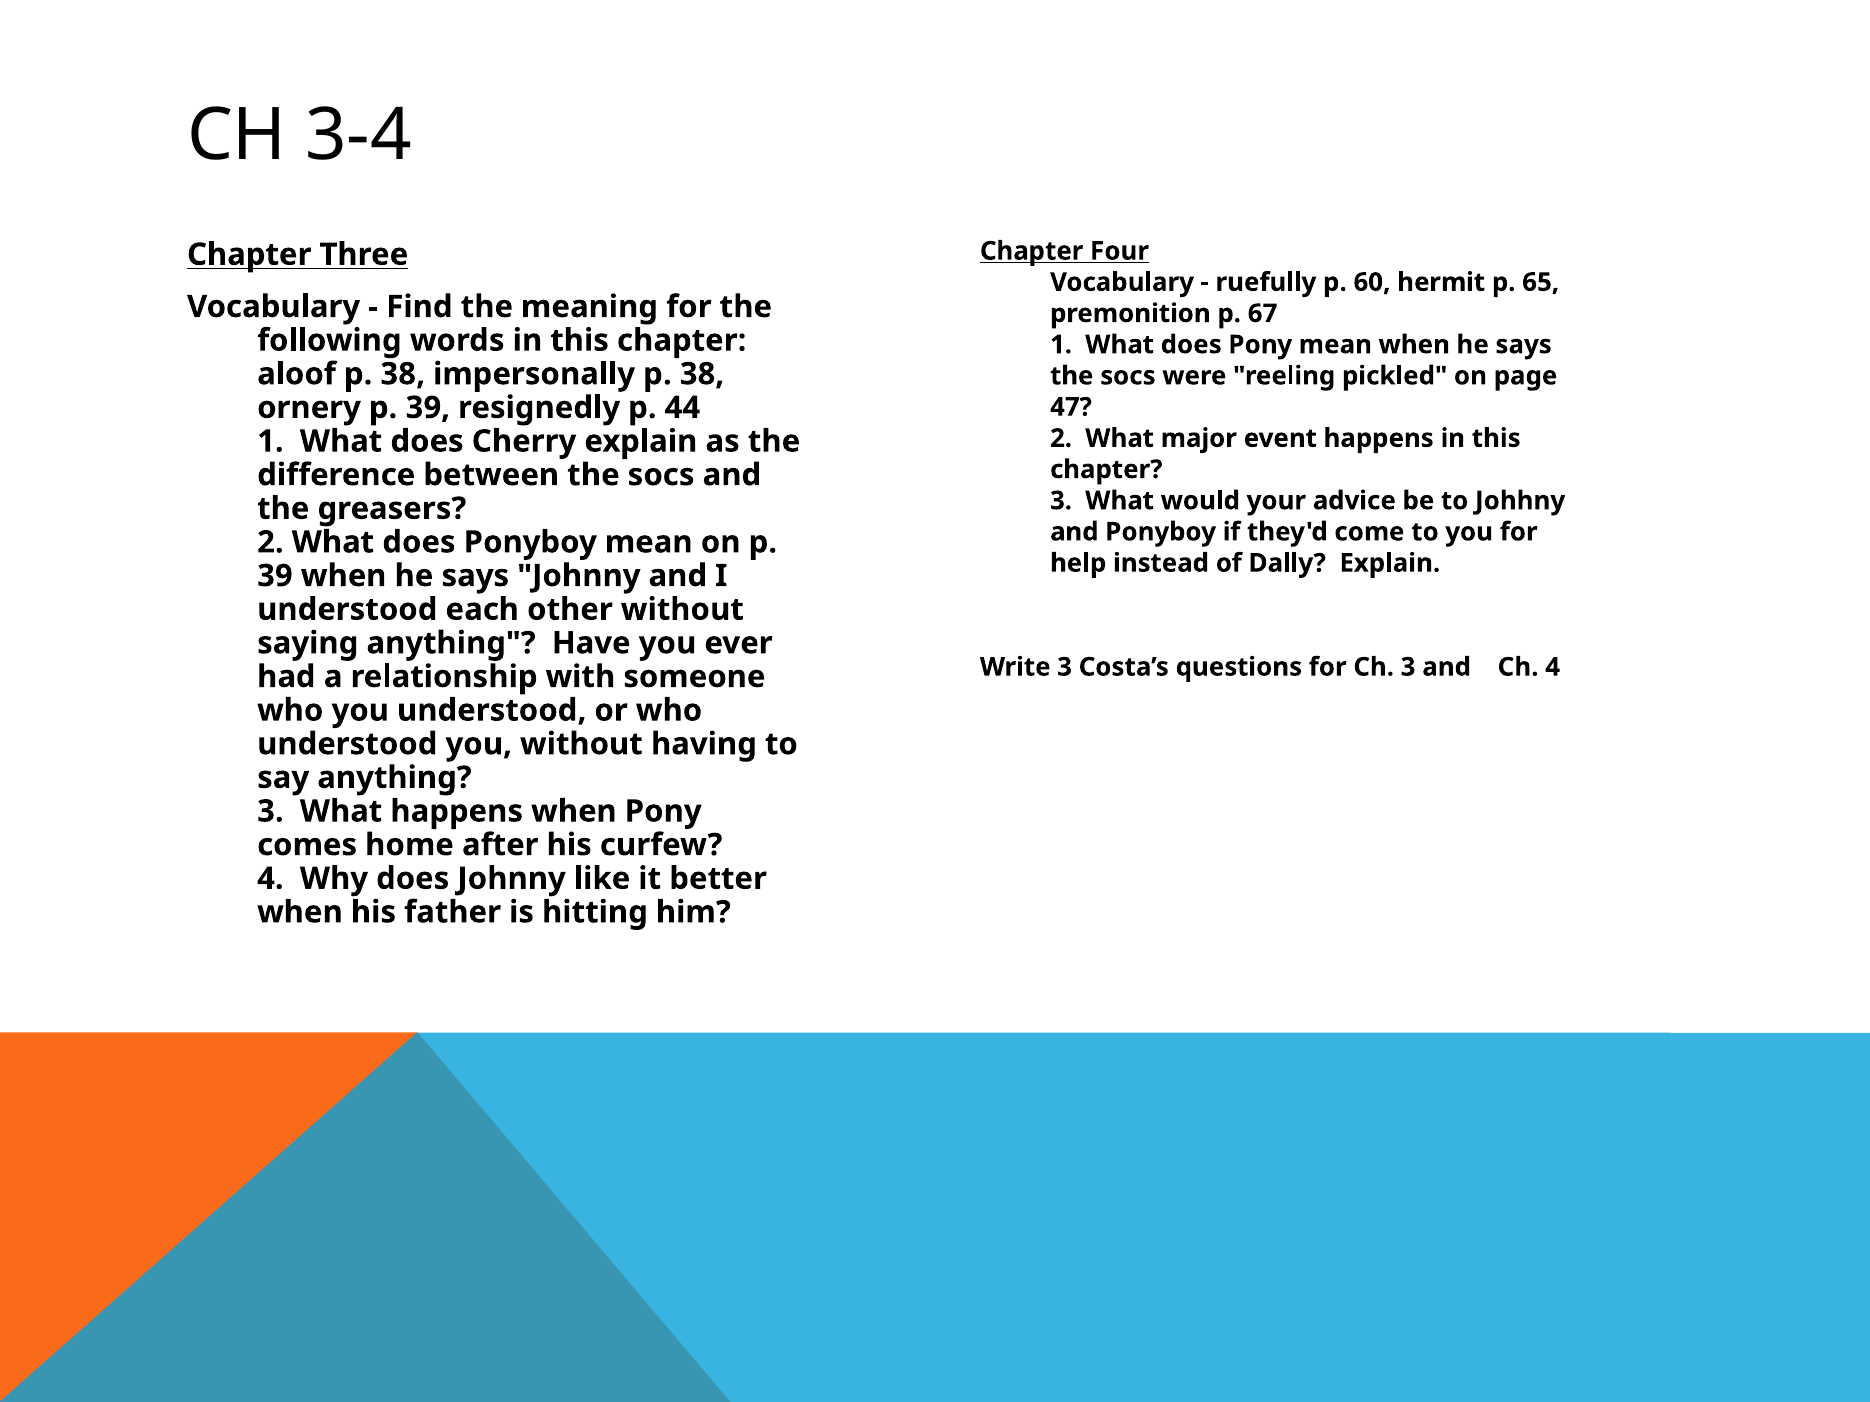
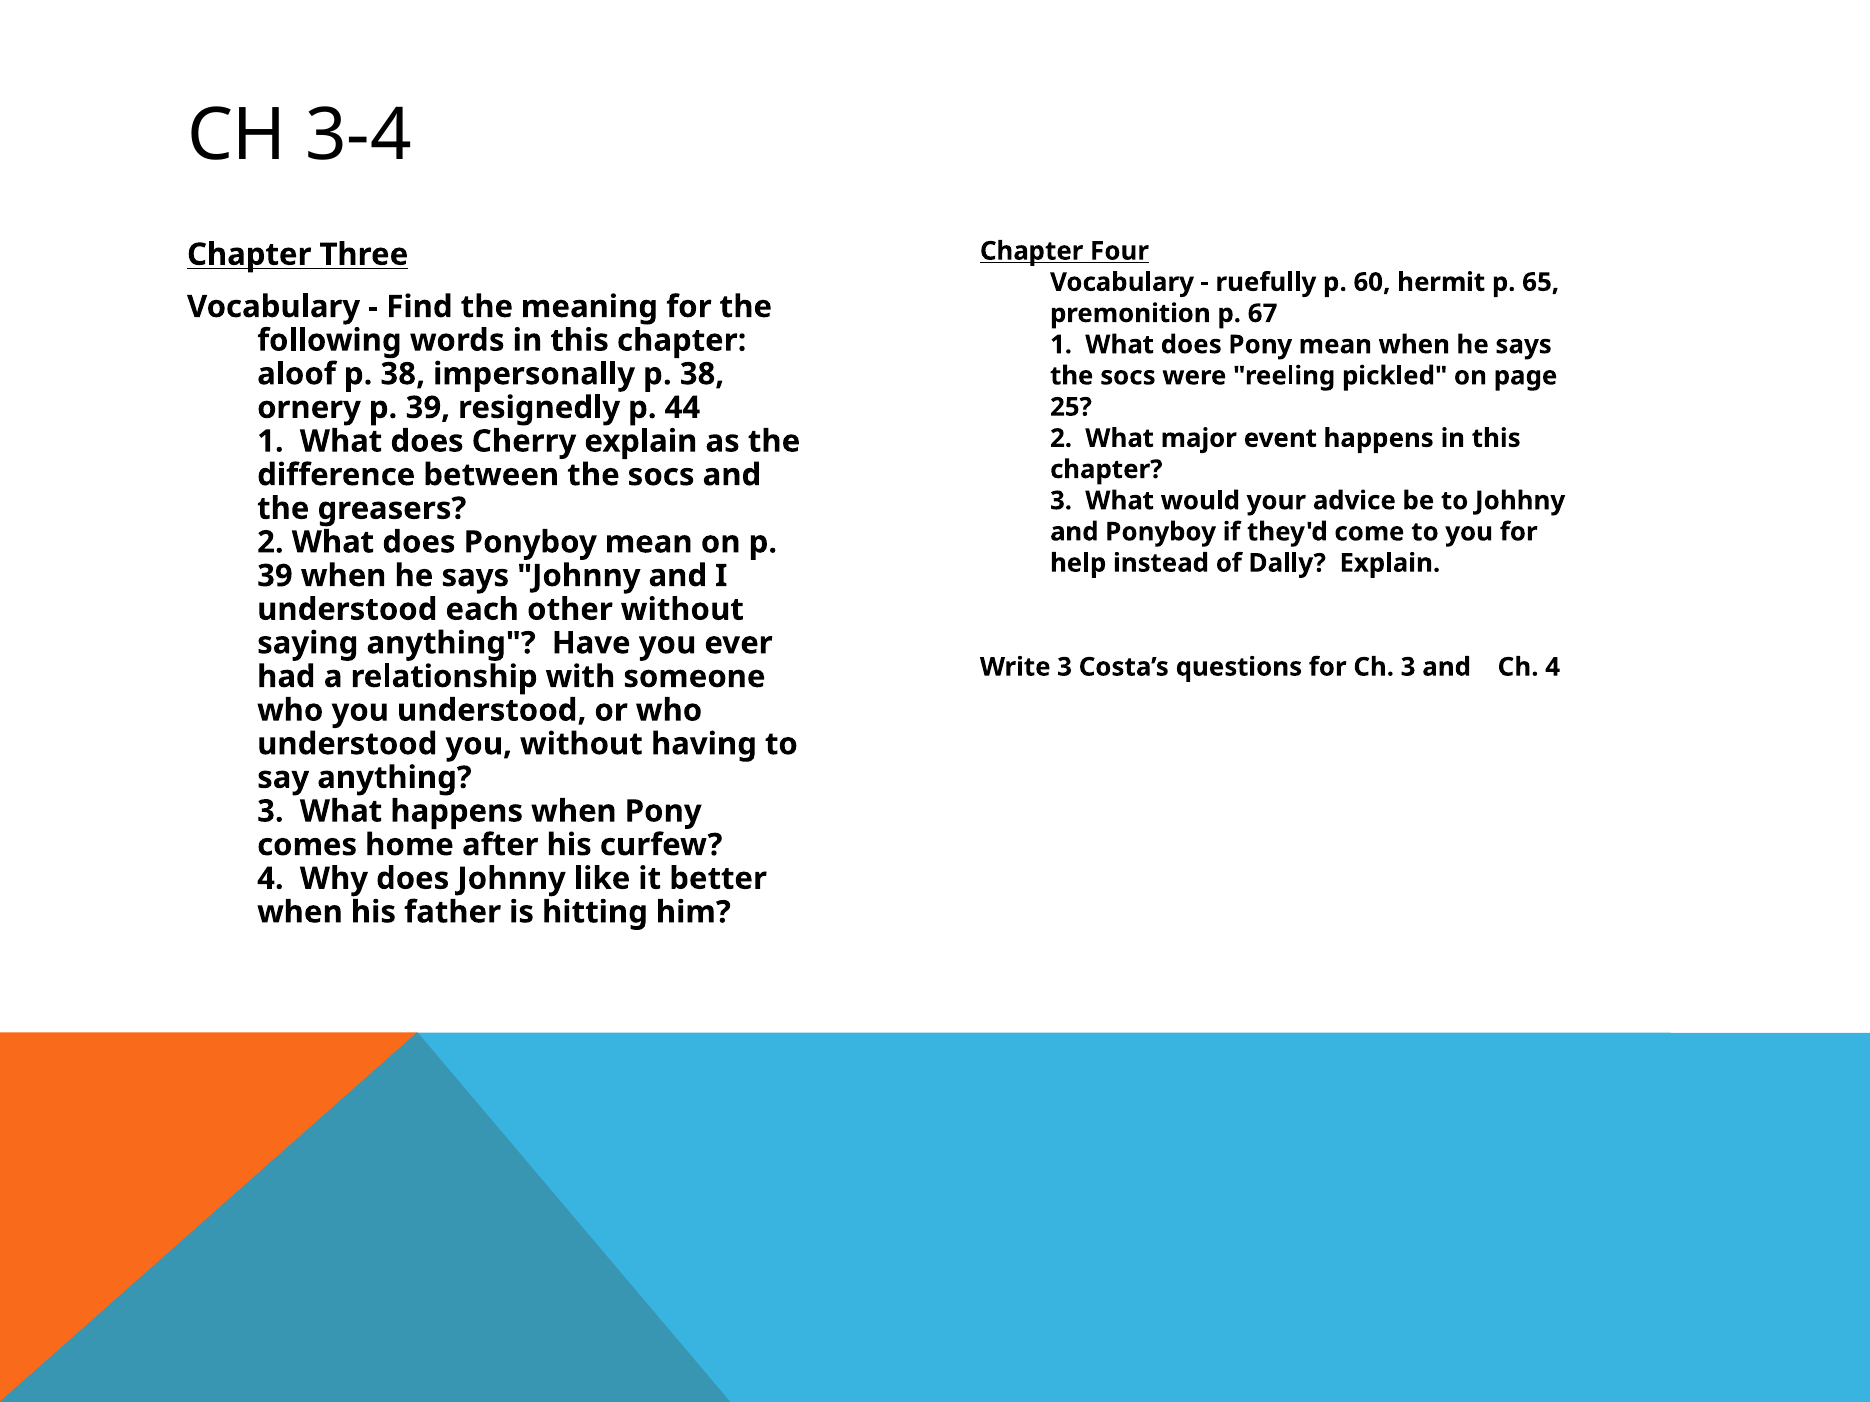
47: 47 -> 25 (1071, 407)
